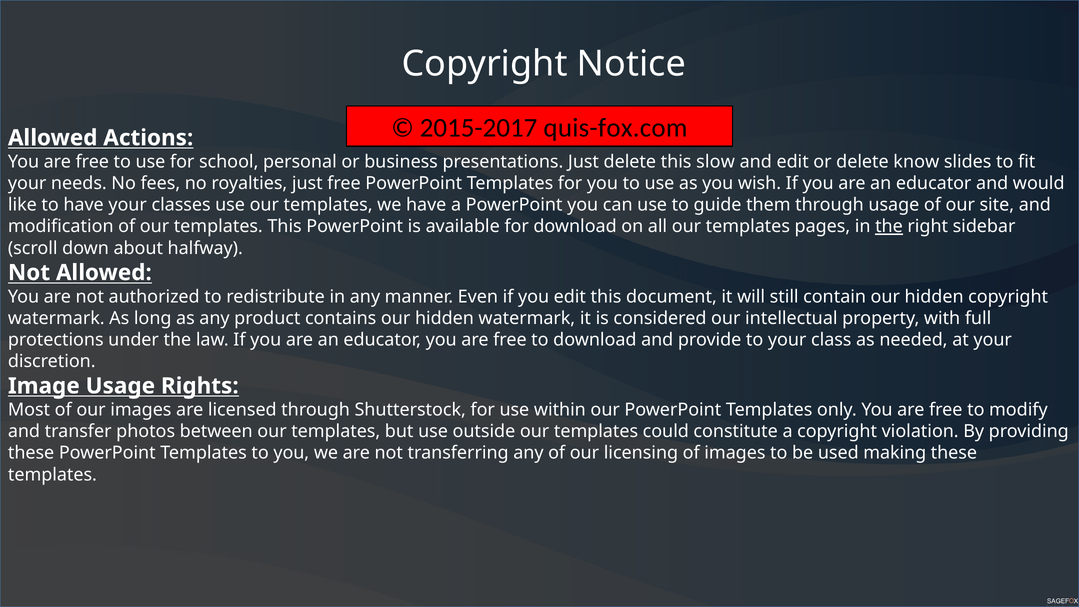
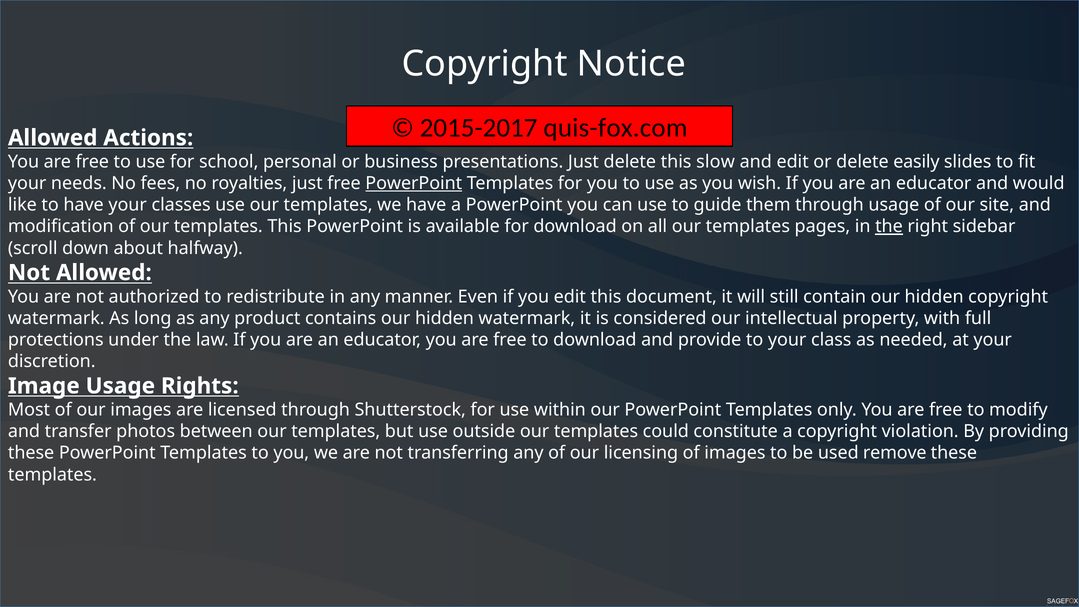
know: know -> easily (916, 162)
PowerPoint underline: none -> present (414, 183)
making: making -> remove (895, 453)
